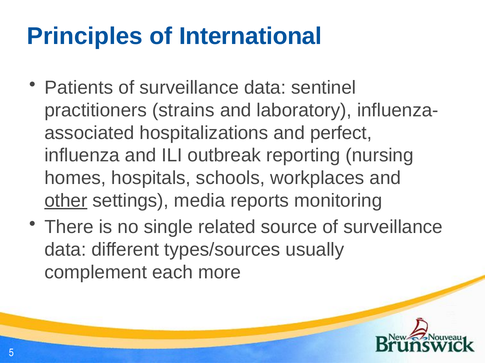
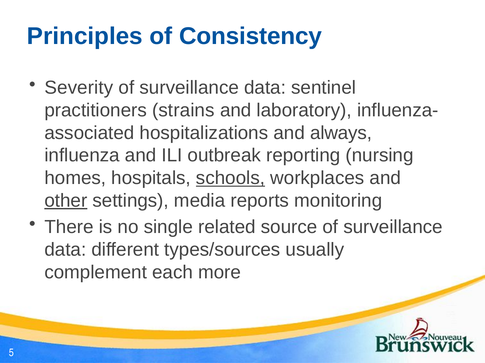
International: International -> Consistency (250, 36)
Patients: Patients -> Severity (79, 88)
perfect: perfect -> always (341, 133)
schools underline: none -> present (231, 178)
